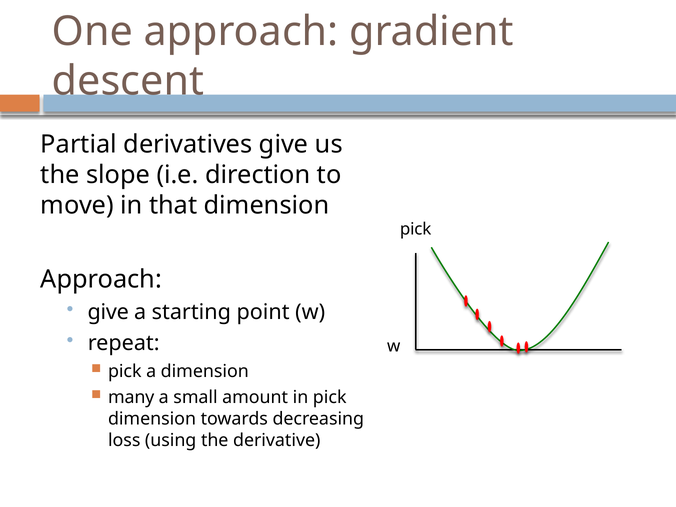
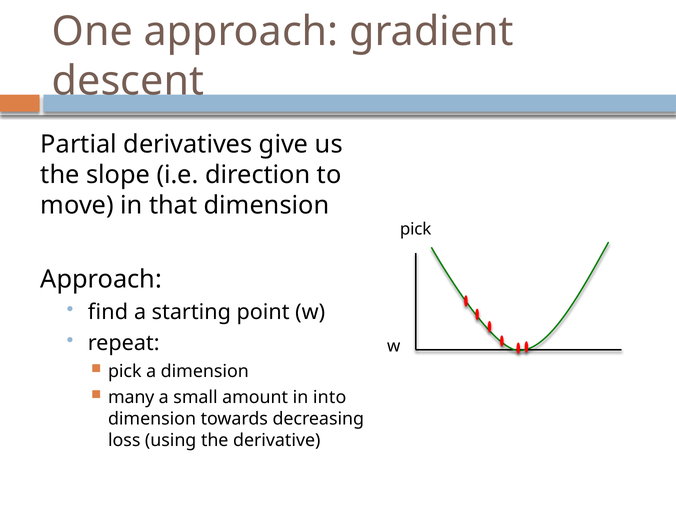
give: give -> find (108, 312)
in pick: pick -> into (330, 397)
